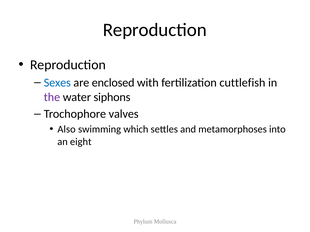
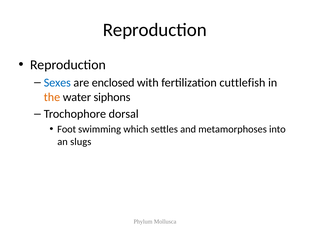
the colour: purple -> orange (52, 97)
valves: valves -> dorsal (124, 114)
Also: Also -> Foot (67, 130)
eight: eight -> slugs (81, 142)
